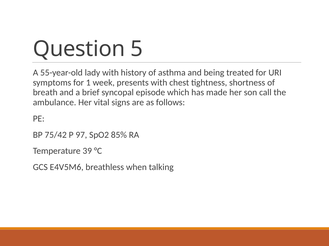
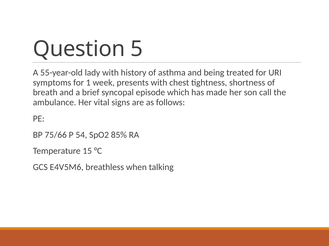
75/42: 75/42 -> 75/66 (56, 135)
97: 97 -> 54 (81, 135)
39: 39 -> 15 (87, 151)
